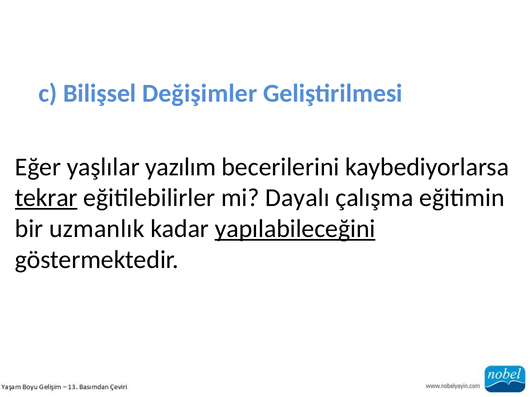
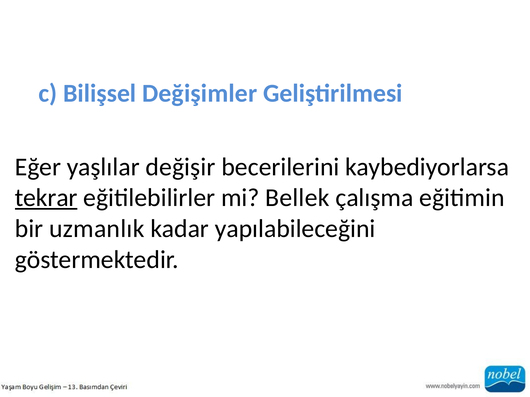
yazılım: yazılım -> değişir (181, 167)
Dayalı: Dayalı -> Bellek (297, 198)
yapılabileceğini underline: present -> none (295, 229)
